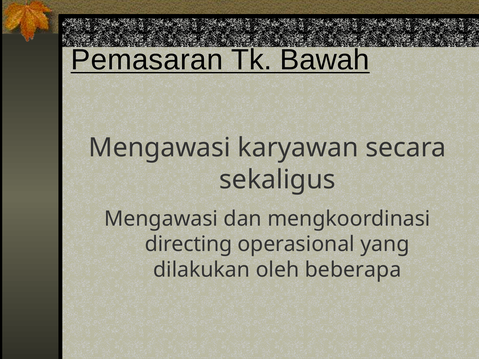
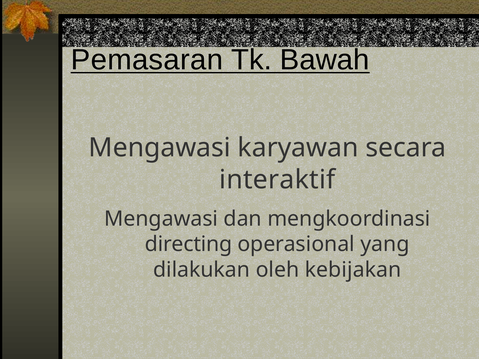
sekaligus: sekaligus -> interaktif (277, 180)
beberapa: beberapa -> kebijakan (353, 270)
